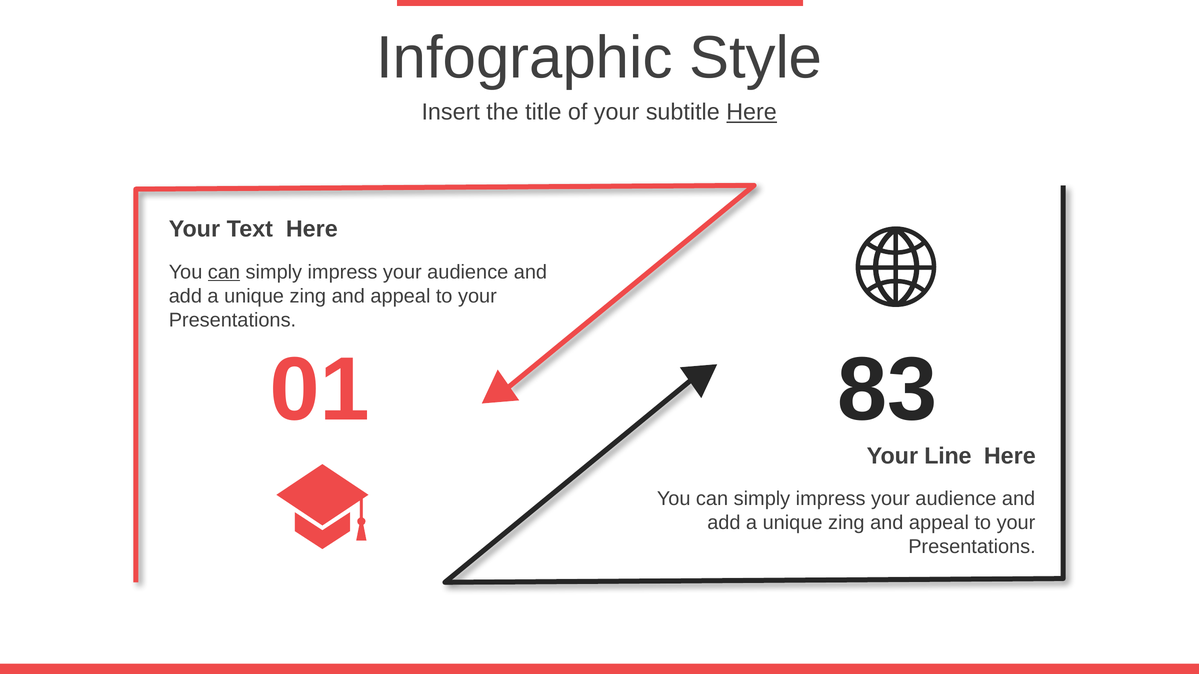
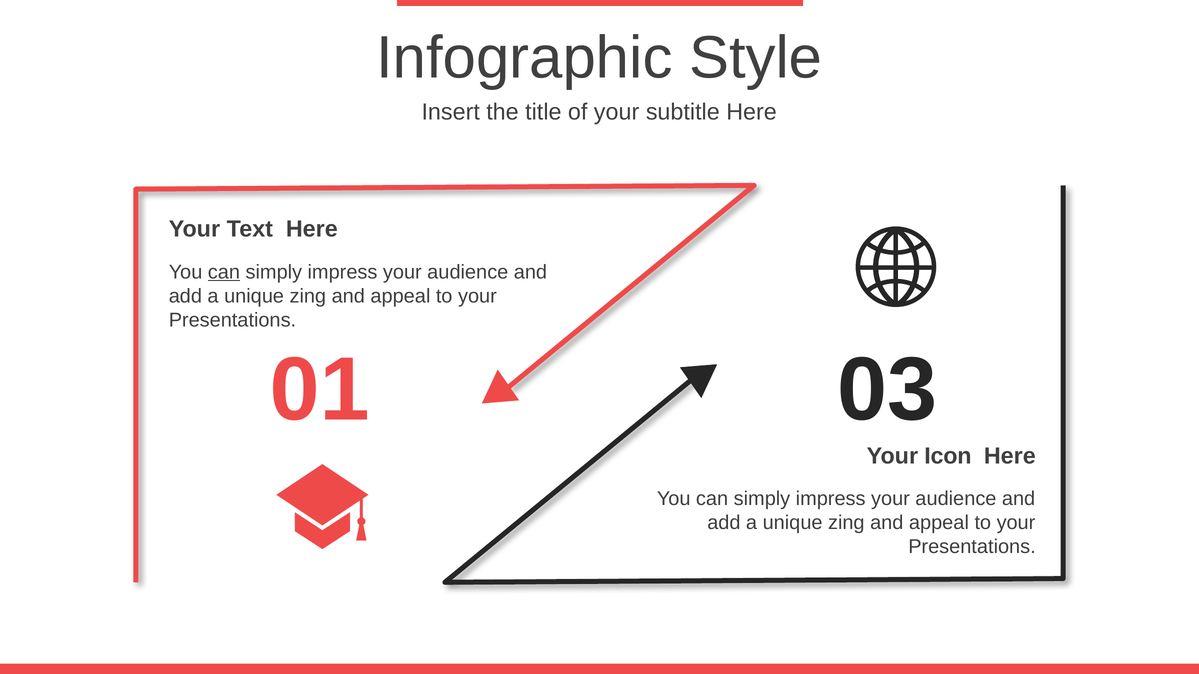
Here underline: present -> none (752, 112)
83: 83 -> 03 (887, 390)
Line: Line -> Icon (948, 456)
